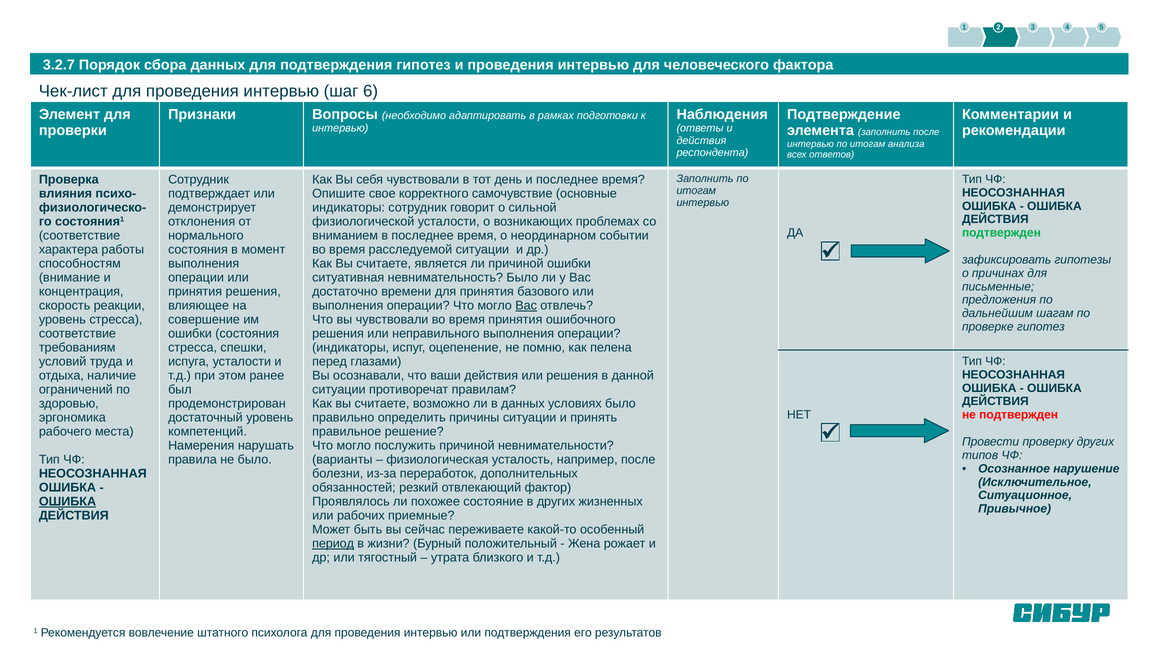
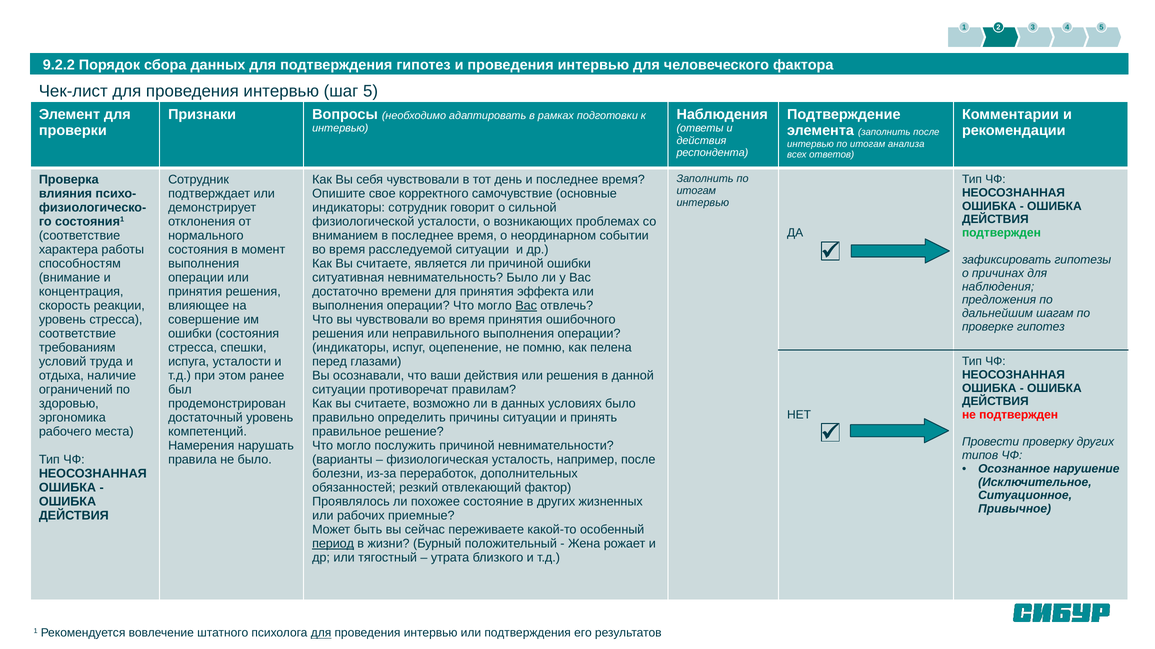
3.2.7: 3.2.7 -> 9.2.2 (59, 65)
шаг 6: 6 -> 5 (371, 92)
письменные: письменные -> наблюдения (998, 287)
базового: базового -> эффекта (543, 292)
ОШИБКА underline: present -> none (68, 502)
для underline: none -> present (321, 634)
